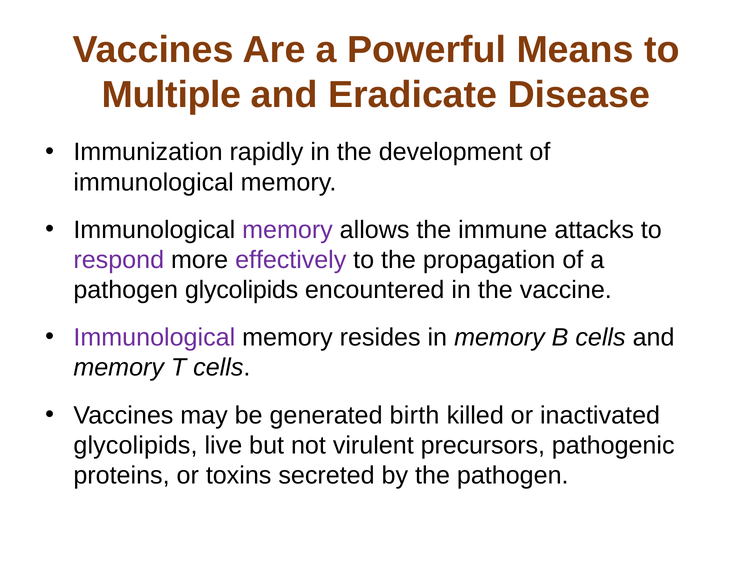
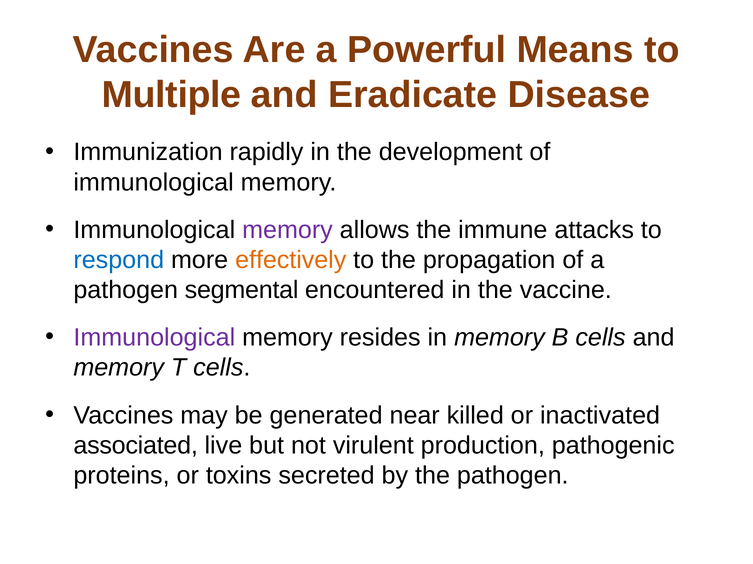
respond colour: purple -> blue (119, 260)
effectively colour: purple -> orange (291, 260)
pathogen glycolipids: glycolipids -> segmental (242, 290)
birth: birth -> near (415, 416)
glycolipids: glycolipids -> associated (136, 446)
precursors: precursors -> production (483, 446)
